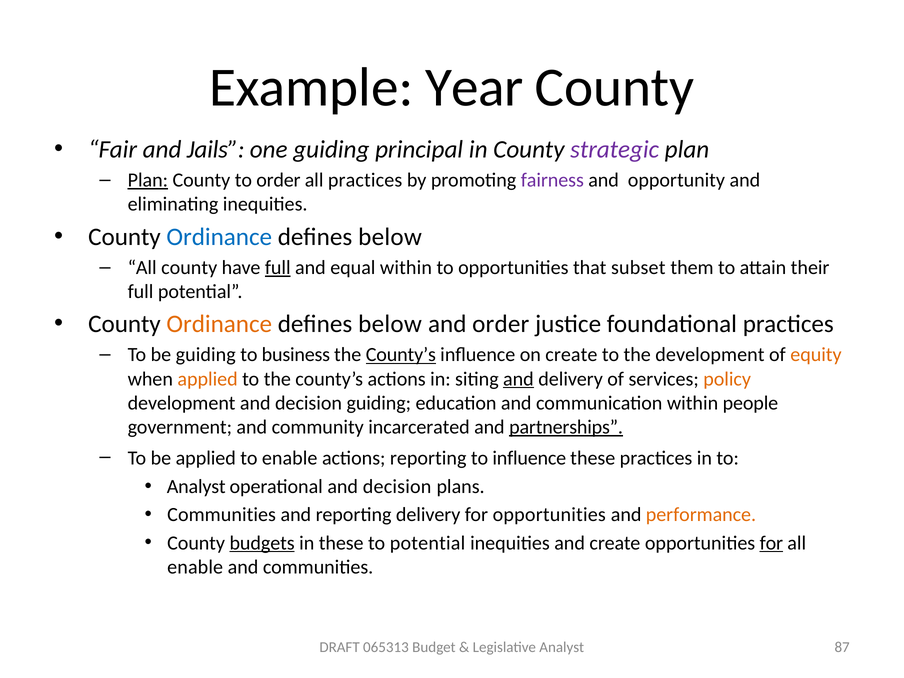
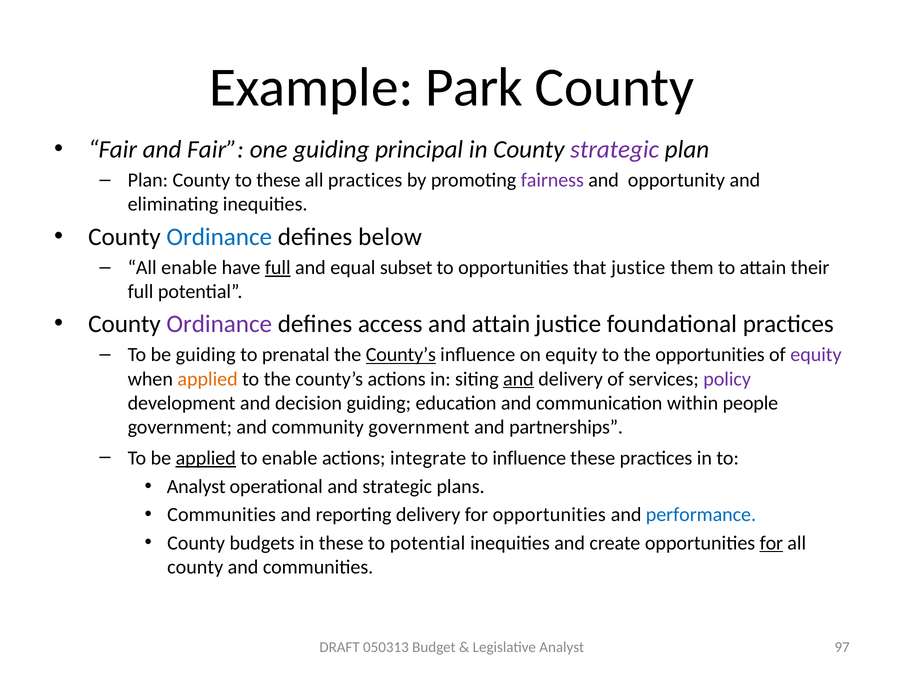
Year: Year -> Park (474, 88)
and Jails: Jails -> Fair (215, 149)
Plan underline: present -> none (148, 180)
to order: order -> these (278, 180)
All county: county -> enable (189, 268)
equal within: within -> subset (406, 268)
that subset: subset -> justice (638, 268)
Ordinance colour: orange -> purple (219, 324)
below: below -> access (390, 324)
and order: order -> attain (501, 324)
business: business -> prenatal (296, 355)
on create: create -> equity (571, 355)
the development: development -> opportunities (710, 355)
equity colour: orange -> purple (816, 355)
policy colour: orange -> purple (727, 379)
community incarcerated: incarcerated -> government (419, 427)
partnerships underline: present -> none (566, 427)
applied underline: none -> present (206, 458)
actions reporting: reporting -> integrate (428, 458)
operational and decision: decision -> strategic (397, 487)
performance colour: orange -> blue (701, 515)
budgets underline: present -> none (262, 543)
enable: enable -> county (195, 567)
065313: 065313 -> 050313 (386, 647)
87: 87 -> 97 (842, 647)
